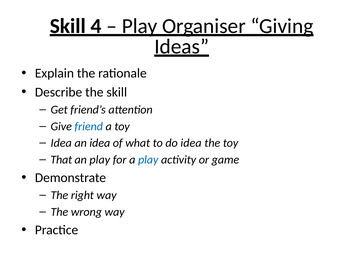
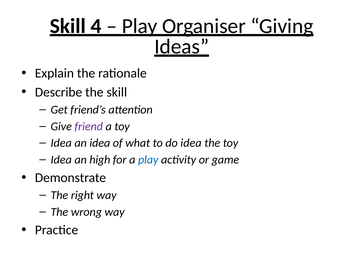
friend colour: blue -> purple (89, 127)
That: That -> Idea (61, 160)
an play: play -> high (100, 160)
